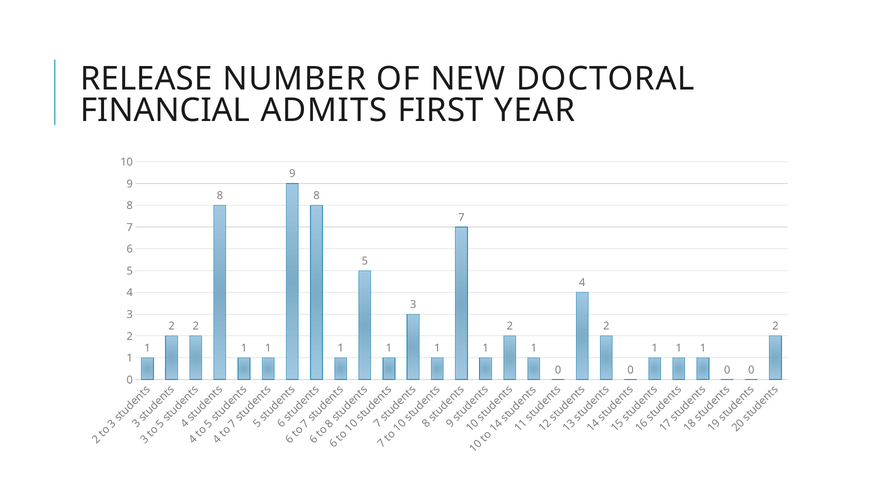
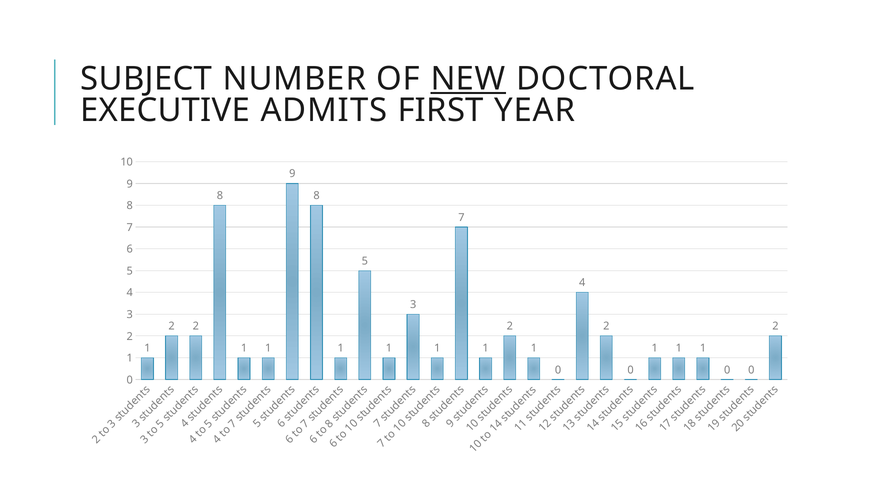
RELEASE: RELEASE -> SUBJECT (146, 79)
NEW underline: none -> present (468, 79)
FINANCIAL: FINANCIAL -> EXECUTIVE (165, 110)
